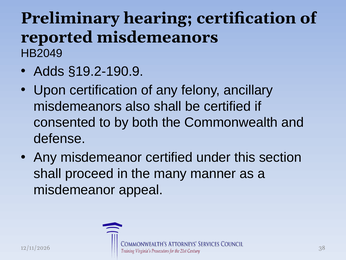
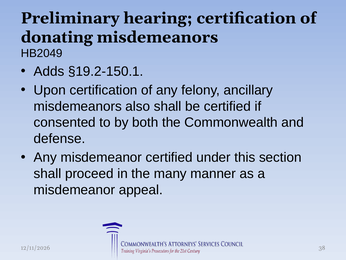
reported: reported -> donating (57, 37)
§19.2-190.9: §19.2-190.9 -> §19.2-150.1 (106, 71)
